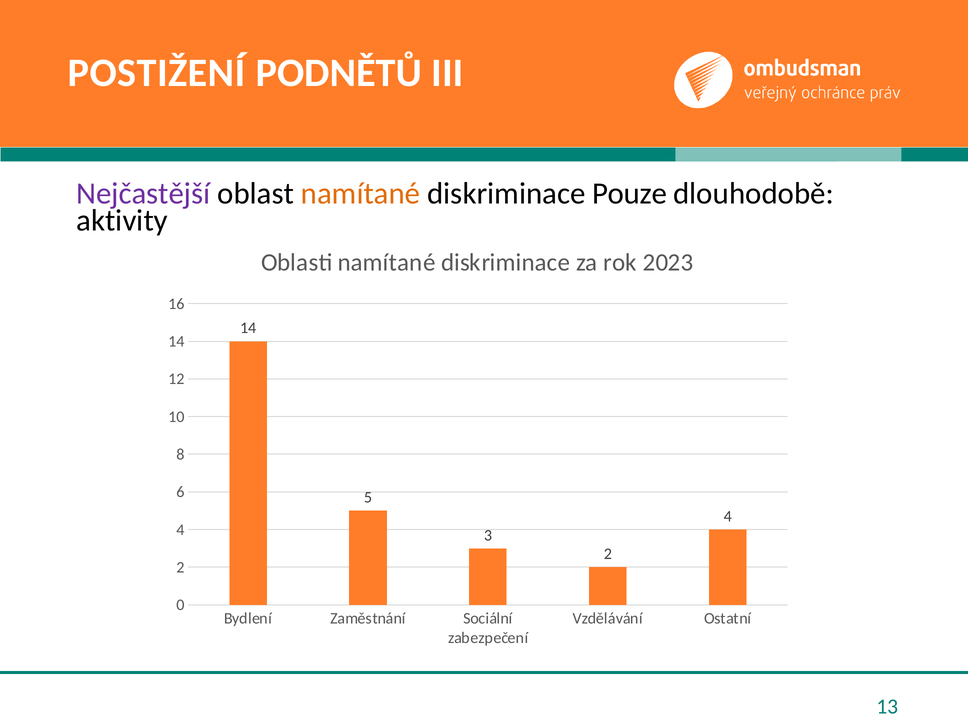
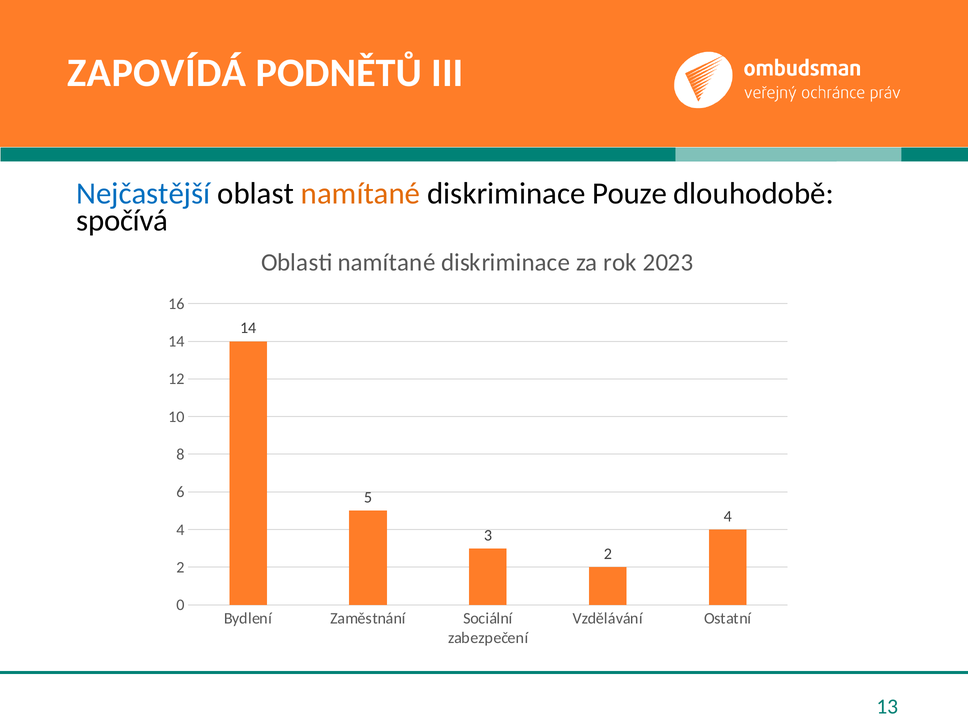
POSTIŽENÍ: POSTIŽENÍ -> ZAPOVÍDÁ (157, 73)
Nejčastější colour: purple -> blue (143, 194)
aktivity: aktivity -> spočívá (122, 220)
